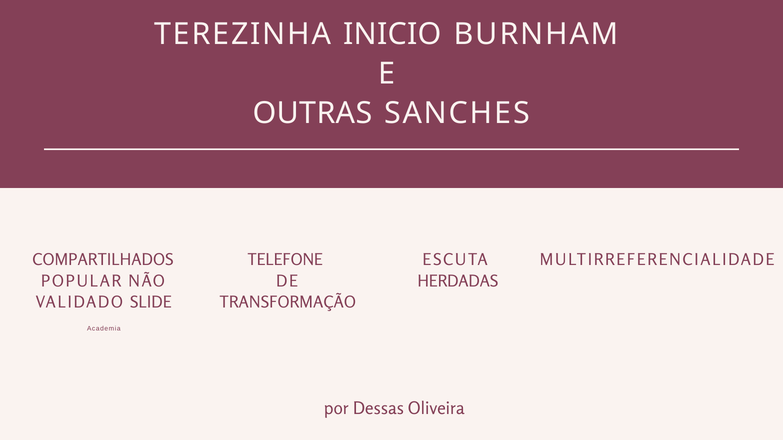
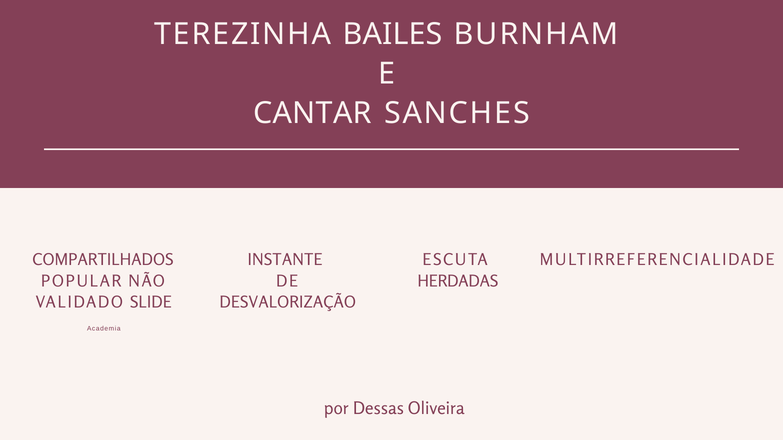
INICIO: INICIO -> BAILES (393, 34)
OUTRAS: OUTRAS -> CANTAR (313, 114)
TELEFONE: TELEFONE -> INSTANTE (285, 260)
TRANSFORMAÇÃO: TRANSFORMAÇÃO -> DESVALORIZAÇÃO (288, 303)
